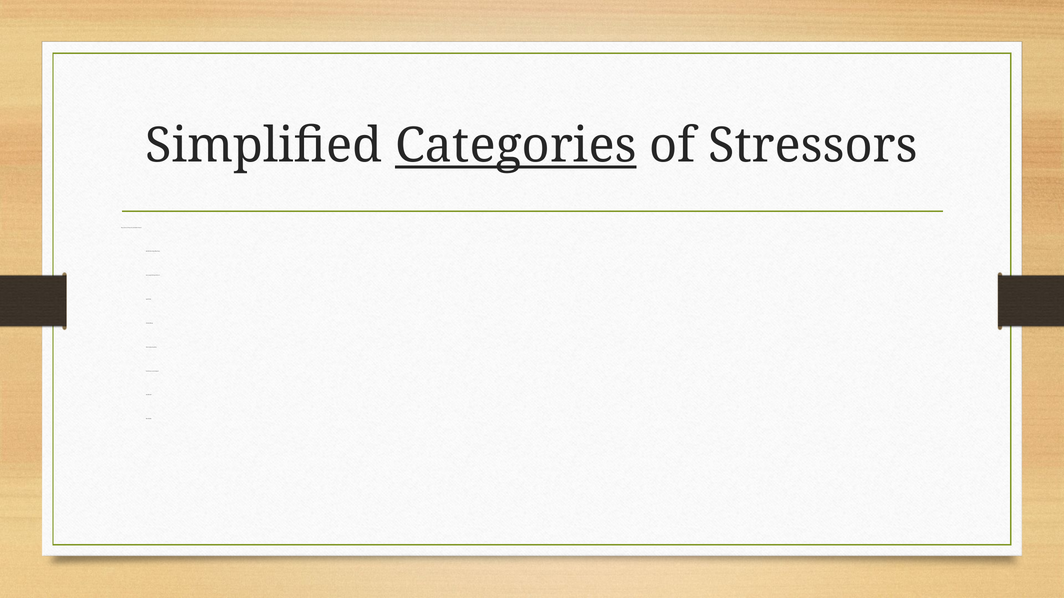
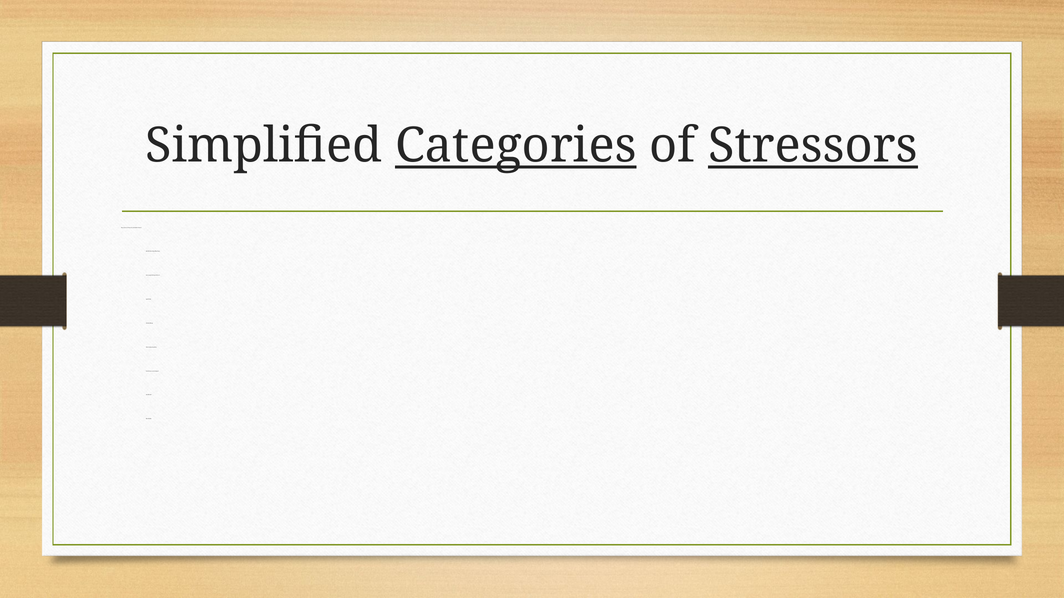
Stressors underline: none -> present (813, 146)
